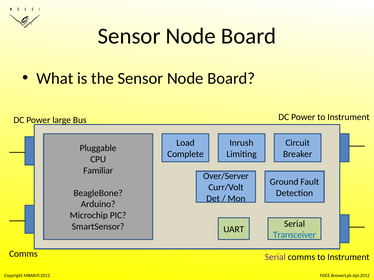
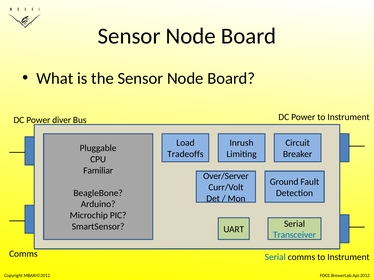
large: large -> diver (62, 120)
Complete: Complete -> Tradeoffs (185, 154)
Serial colour: purple -> blue (275, 257)
